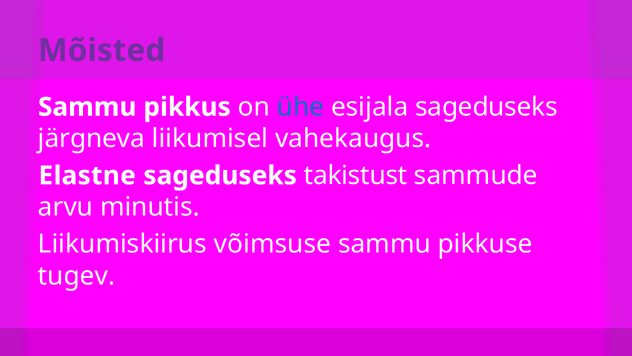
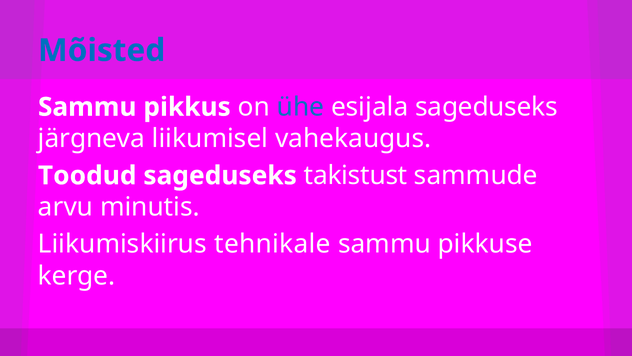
Mõisted colour: purple -> blue (102, 50)
Elastne: Elastne -> Toodud (87, 175)
võimsuse: võimsuse -> tehnikale (272, 244)
tugev: tugev -> kerge (77, 275)
